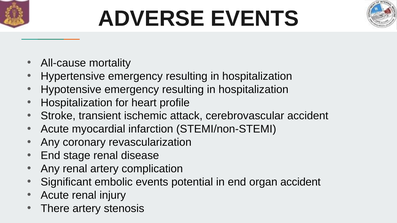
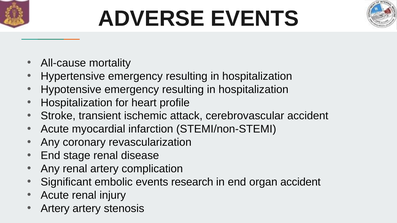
potential: potential -> research (192, 182)
There: There -> Artery (55, 209)
